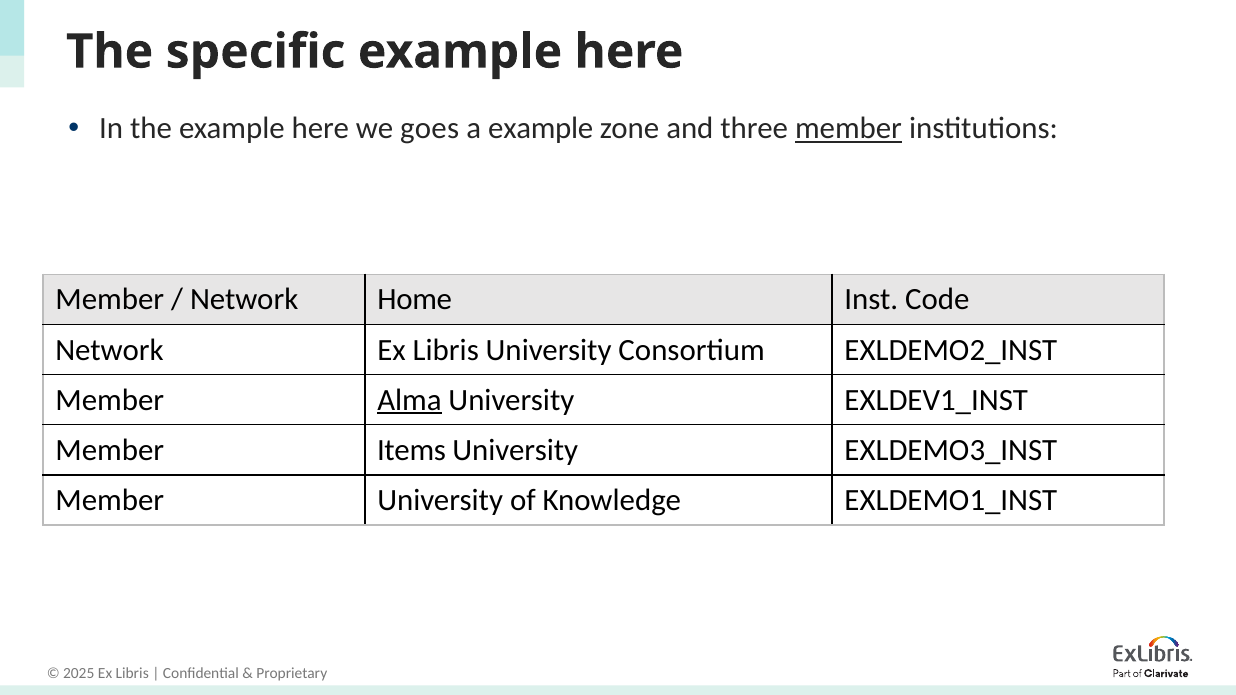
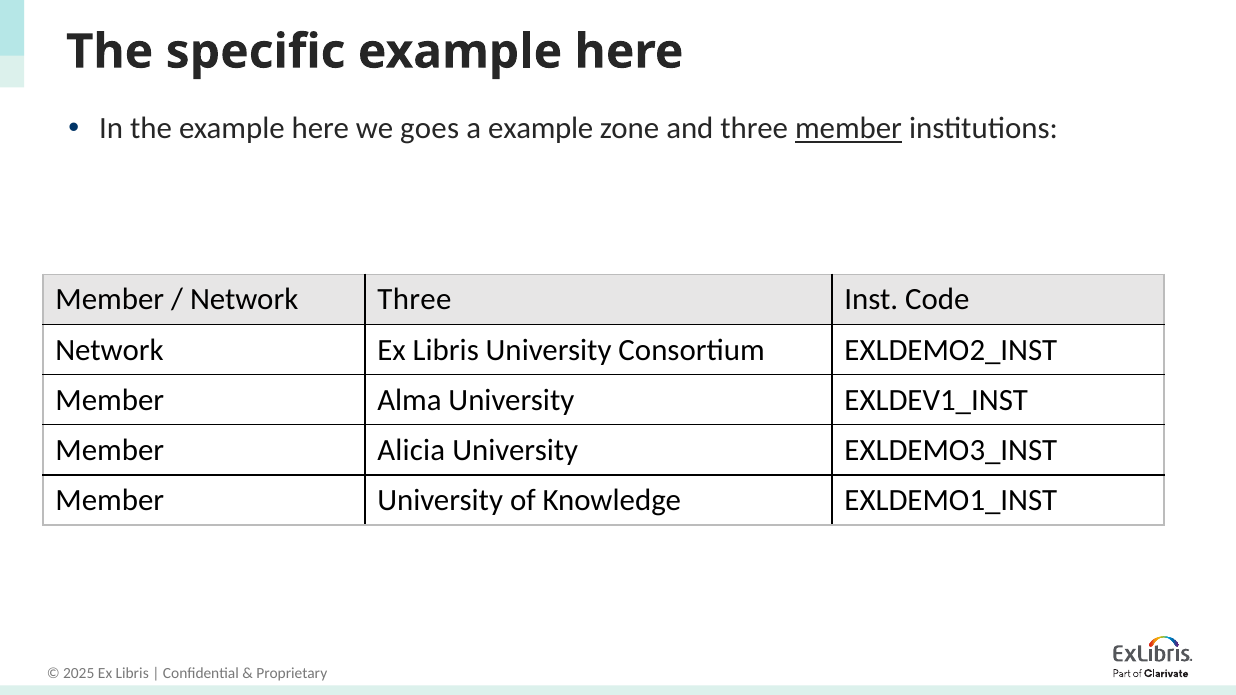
Network Home: Home -> Three (414, 300)
Alma underline: present -> none (409, 400)
Items: Items -> Alicia (411, 450)
